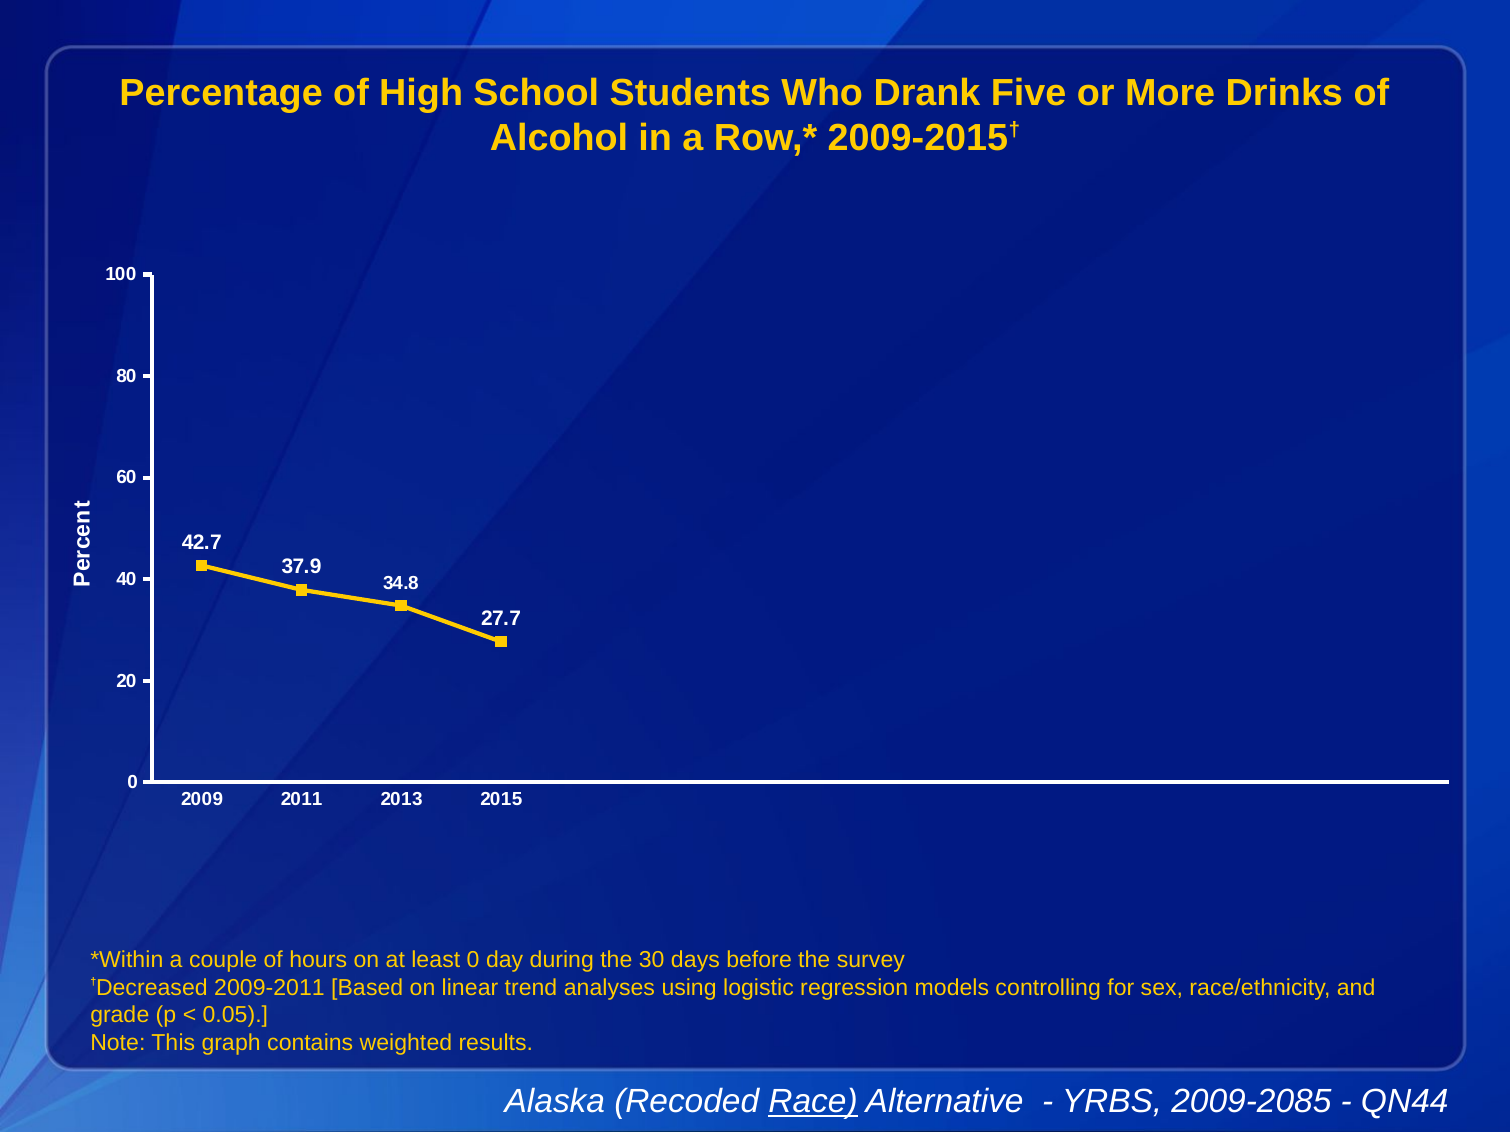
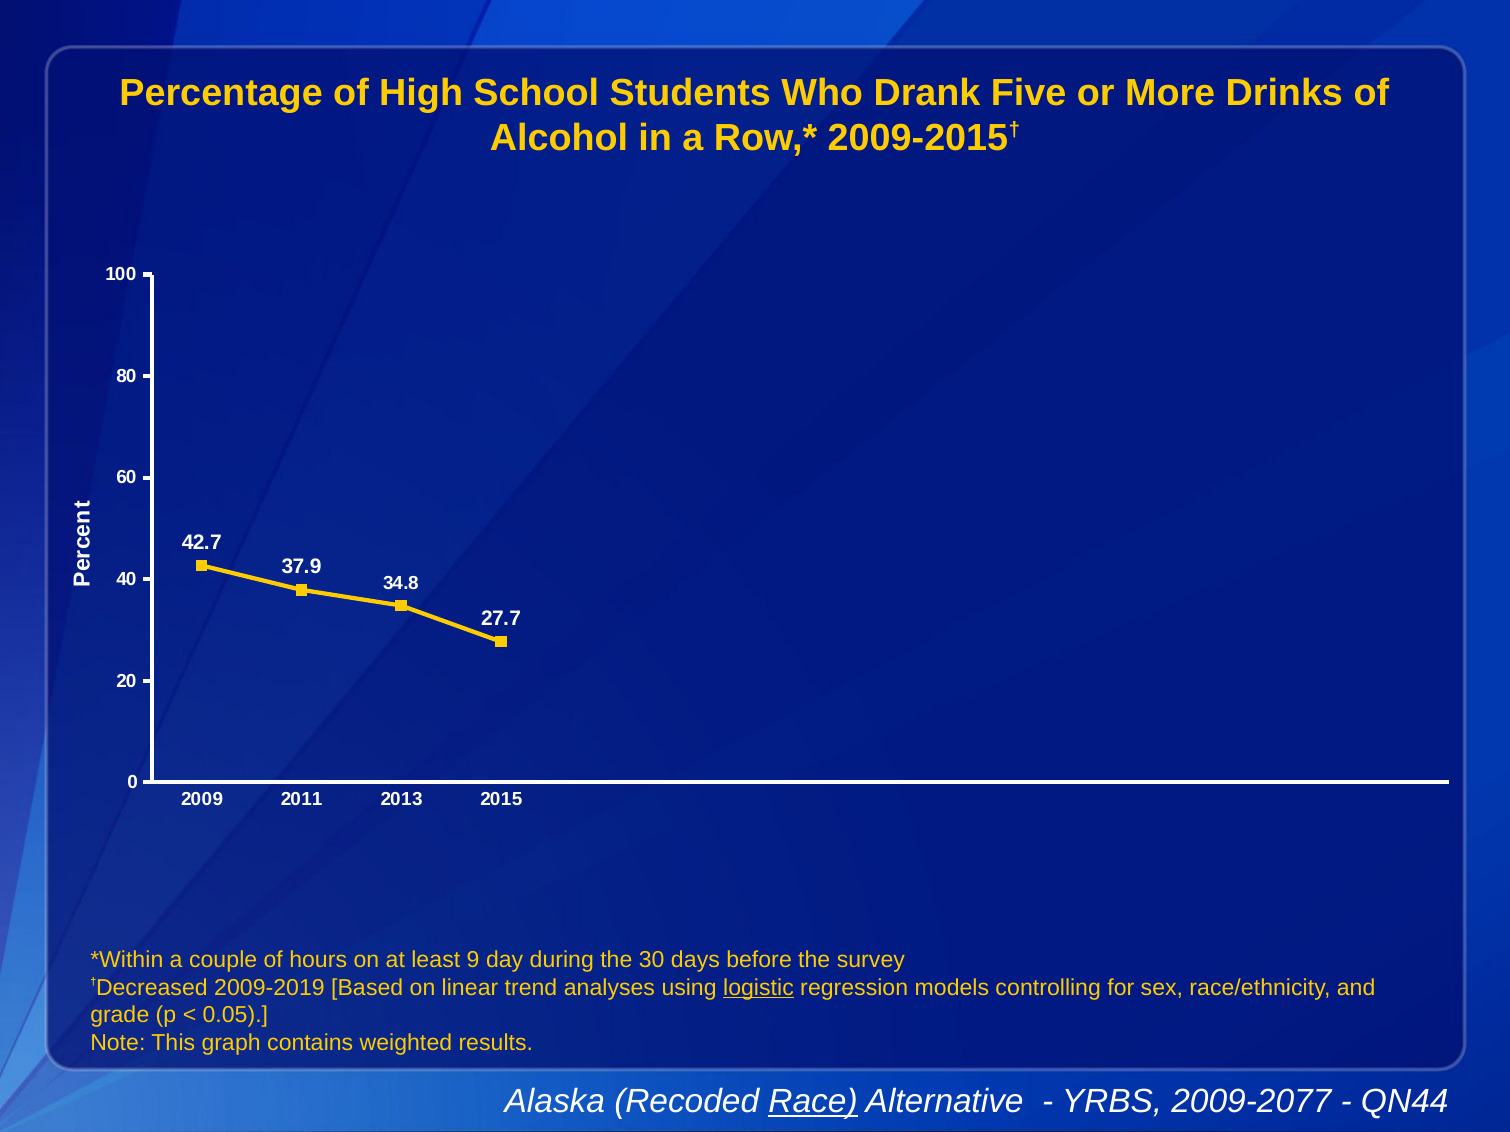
least 0: 0 -> 9 (473, 960)
2009-2011: 2009-2011 -> 2009-2019 (269, 988)
logistic underline: none -> present (758, 988)
2009-2085: 2009-2085 -> 2009-2077 (1251, 1102)
